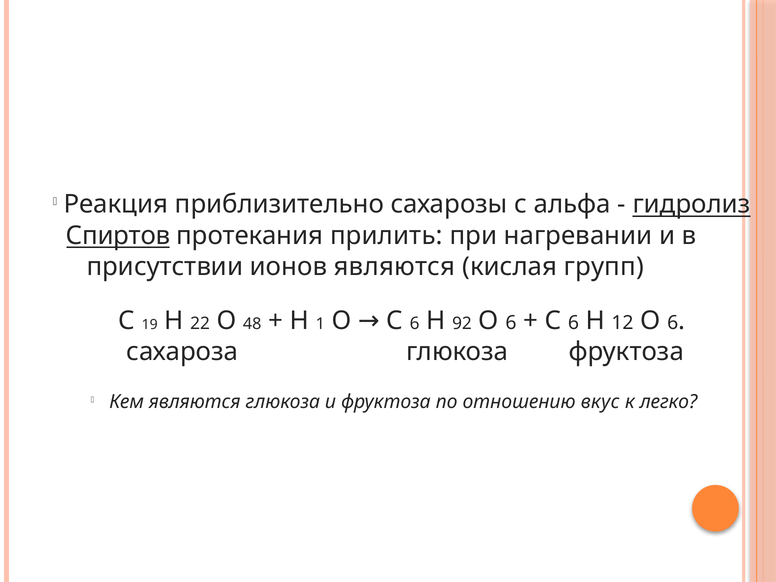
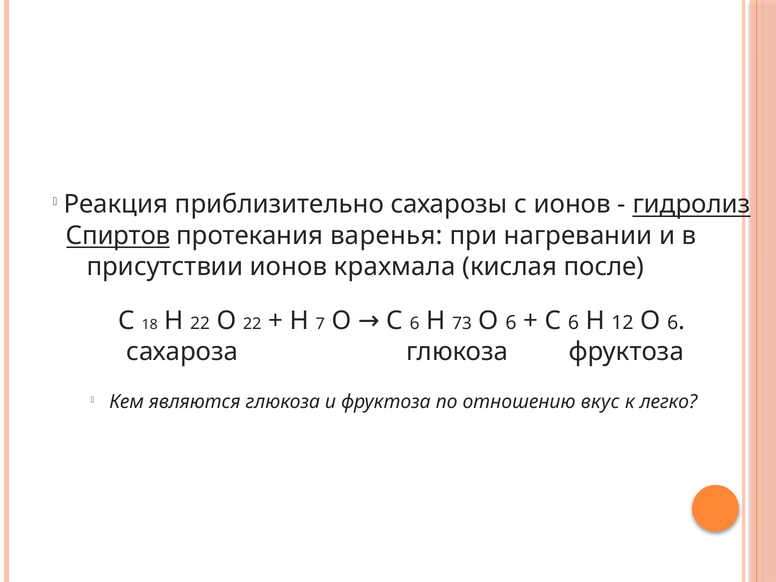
с альфа: альфа -> ионов (572, 204)
прилить: прилить -> варенья (386, 235)
ионов являются: являются -> крахмала (395, 267)
групп: групп -> после (604, 267)
92: 92 -> 73 (462, 324)
19: 19 -> 18 (150, 325)
О 48: 48 -> 22 (252, 324)
1: 1 -> 7 (320, 324)
